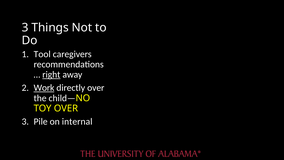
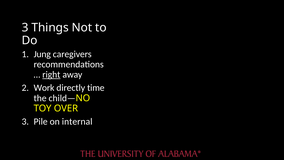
Tool: Tool -> Jung (42, 54)
Work underline: present -> none (44, 88)
directly over: over -> time (96, 88)
